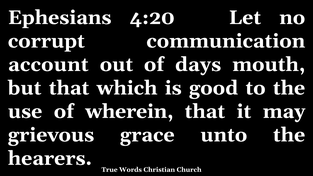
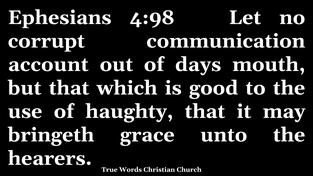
4:20: 4:20 -> 4:98 (152, 18)
wherein: wherein -> haughty (129, 111)
grievous: grievous -> bringeth (51, 135)
